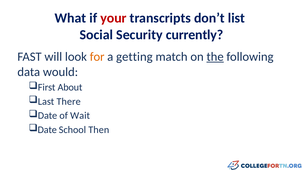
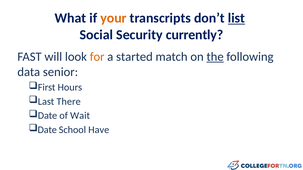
your colour: red -> orange (113, 18)
list underline: none -> present (236, 18)
getting: getting -> started (134, 57)
would: would -> senior (60, 72)
About: About -> Hours (70, 88)
Then: Then -> Have (99, 130)
